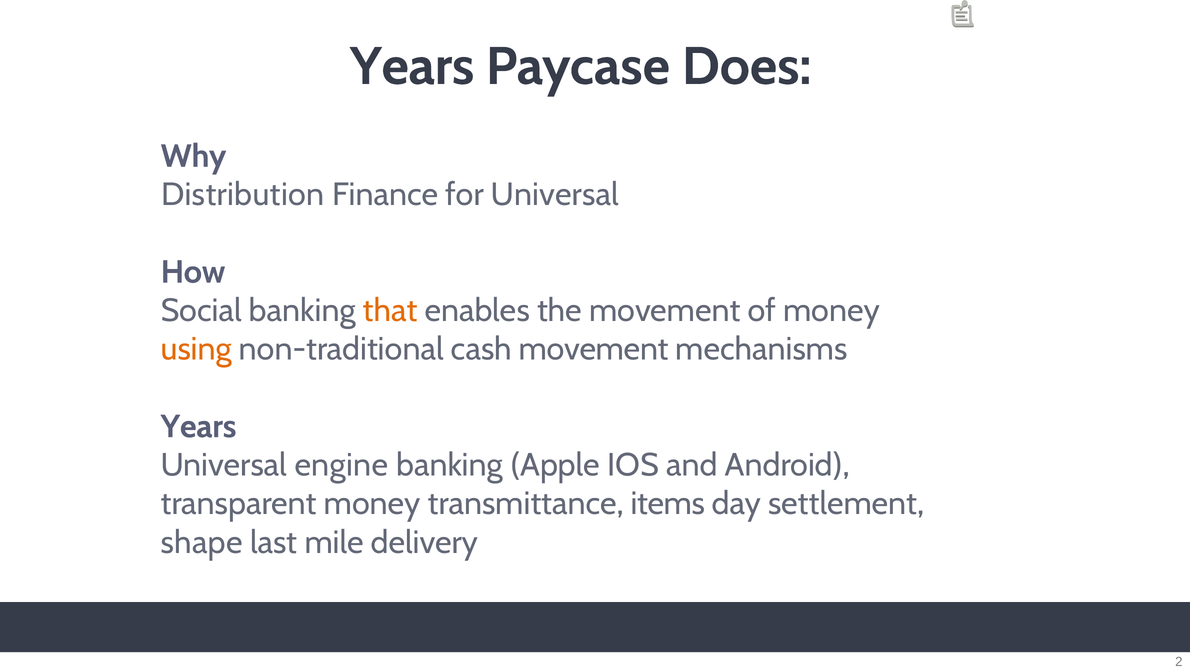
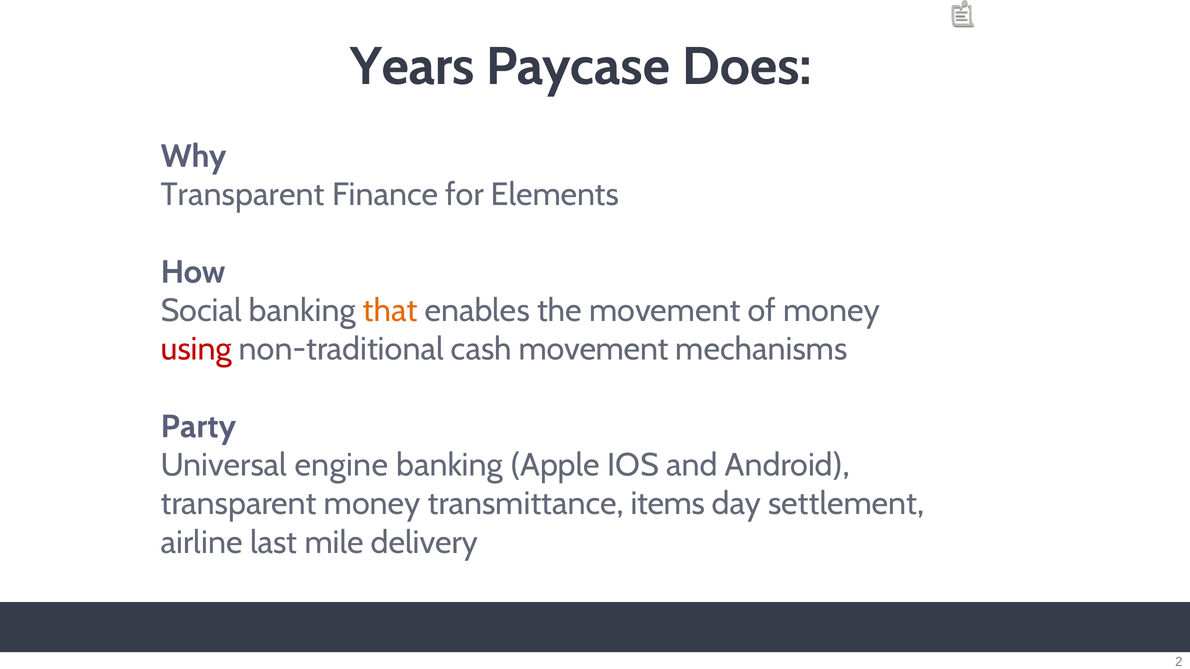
Distribution: Distribution -> Transparent (243, 195)
for Universal: Universal -> Elements (555, 195)
using colour: orange -> red (196, 350)
Years: Years -> Party (198, 427)
shape: shape -> airline (202, 543)
